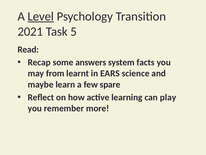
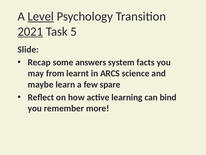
2021 underline: none -> present (30, 31)
Read: Read -> Slide (28, 49)
EARS: EARS -> ARCS (110, 73)
play: play -> bind (168, 97)
